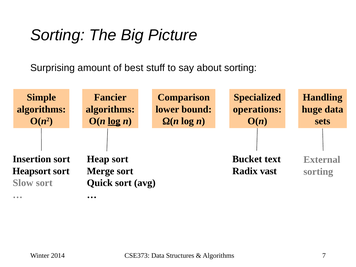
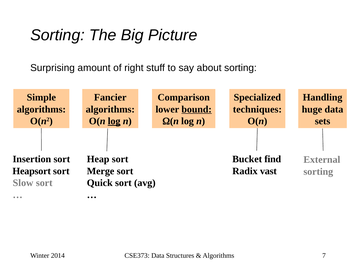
best: best -> right (134, 68)
bound underline: none -> present (197, 109)
operations: operations -> techniques (257, 109)
text: text -> find (273, 159)
